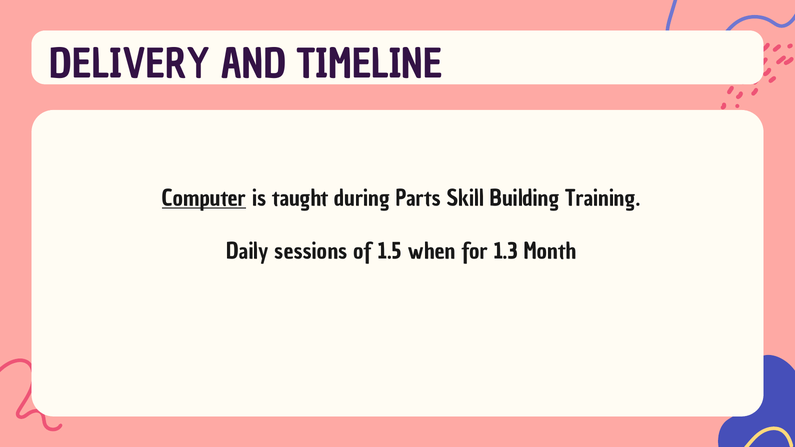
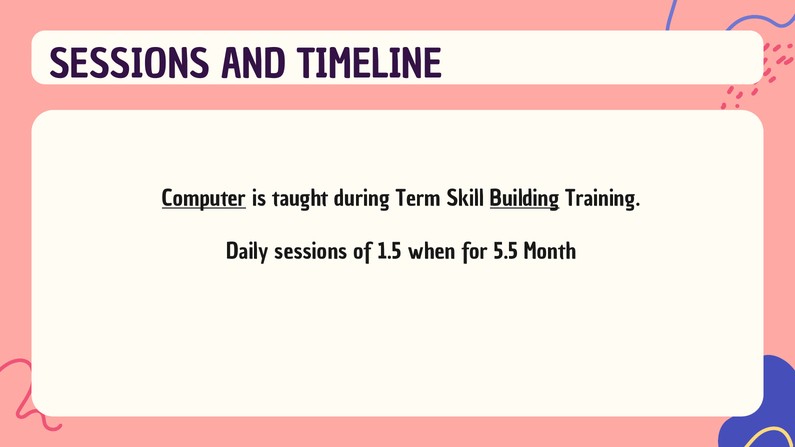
DELIVERY: DELIVERY -> SESSIONS (130, 65)
Parts: Parts -> Term (418, 199)
Building underline: none -> present (525, 199)
1.3: 1.3 -> 5.5 (506, 252)
